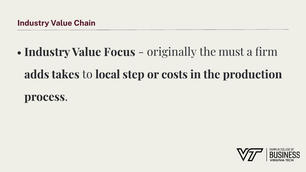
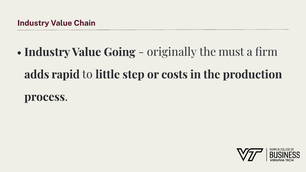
Focus: Focus -> Going (120, 52)
takes: takes -> rapid (66, 75)
local: local -> little (108, 75)
